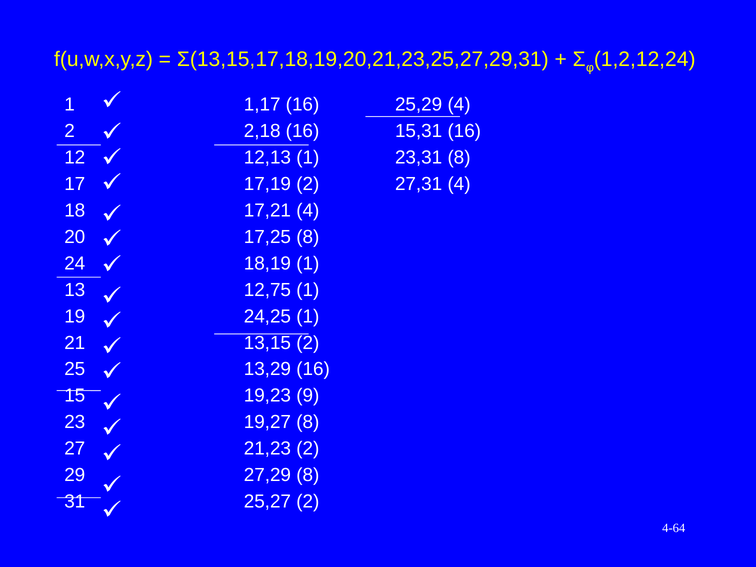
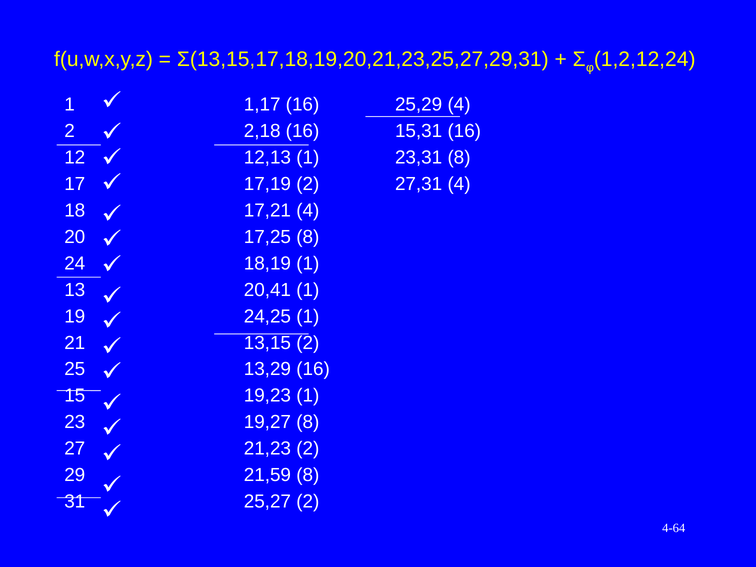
12,75: 12,75 -> 20,41 (267, 290)
19,23 9: 9 -> 1 (308, 396)
27,29: 27,29 -> 21,59 (267, 475)
